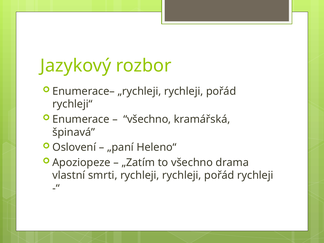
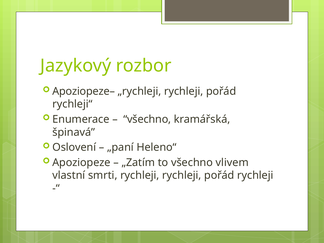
Enumerace–: Enumerace– -> Apoziopeze– (84, 91)
drama: drama -> vlivem (232, 162)
